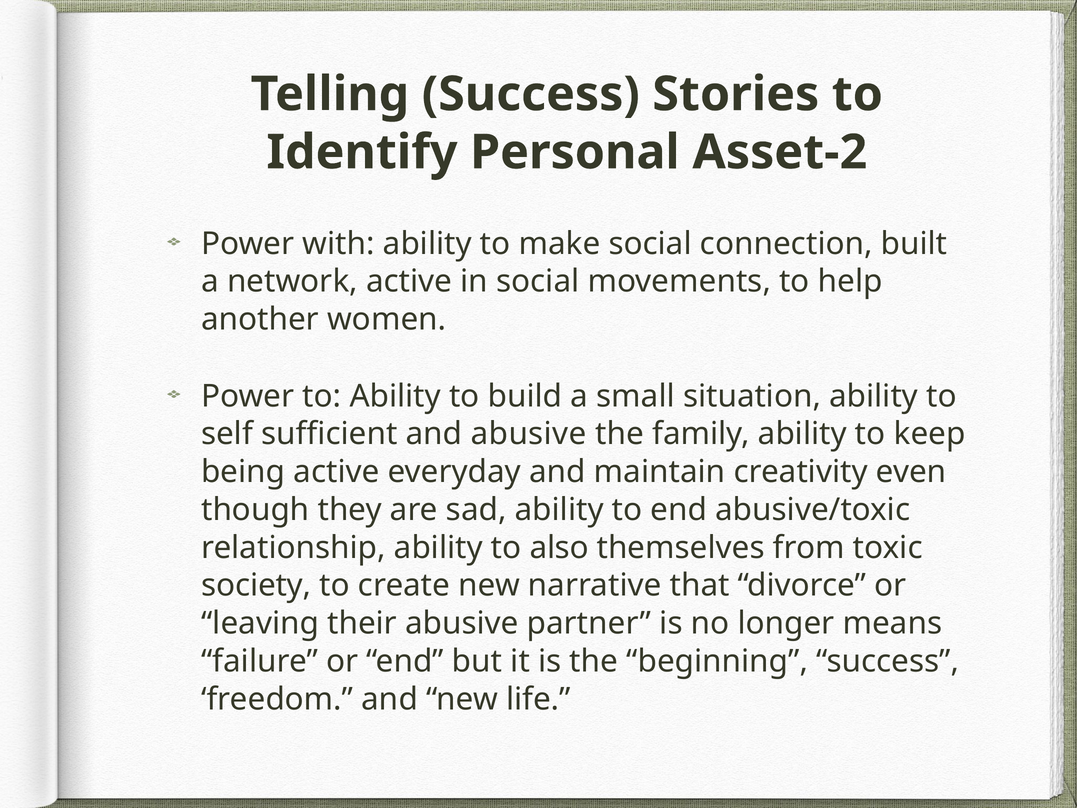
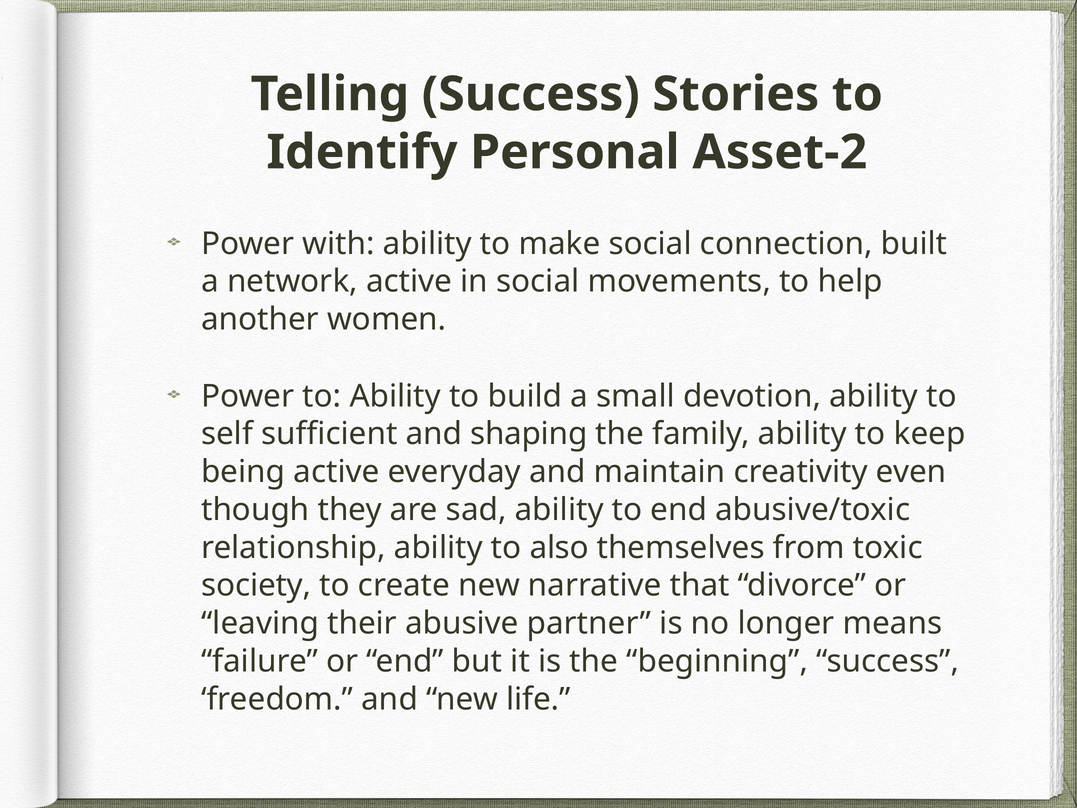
situation: situation -> devotion (752, 396)
and abusive: abusive -> shaping (529, 434)
